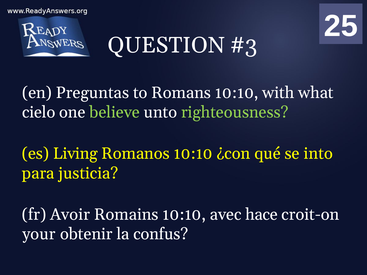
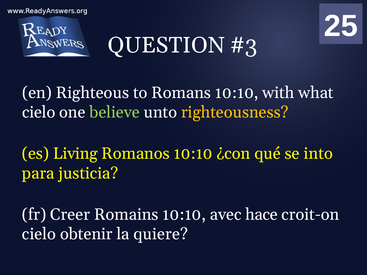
Preguntas: Preguntas -> Righteous (92, 93)
righteousness colour: light green -> yellow (235, 112)
Avoir: Avoir -> Creer (70, 215)
your: your -> cielo (39, 234)
confus: confus -> quiere (161, 234)
